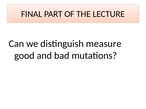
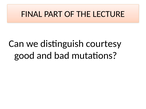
measure: measure -> courtesy (104, 44)
